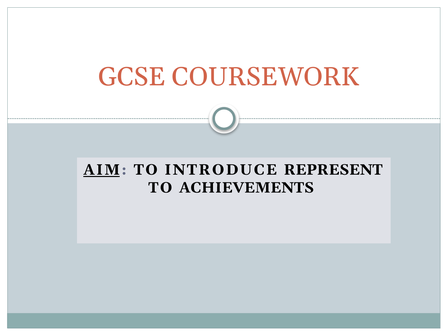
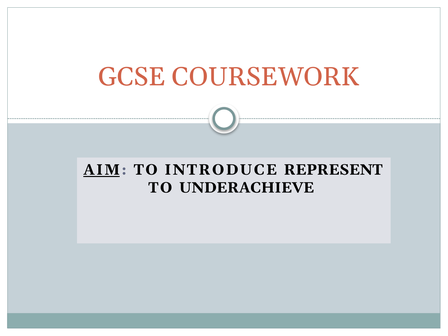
ACHIEVEMENTS: ACHIEVEMENTS -> UNDERACHIEVE (247, 188)
